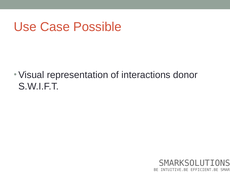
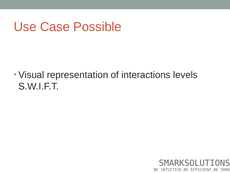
donor: donor -> levels (185, 75)
